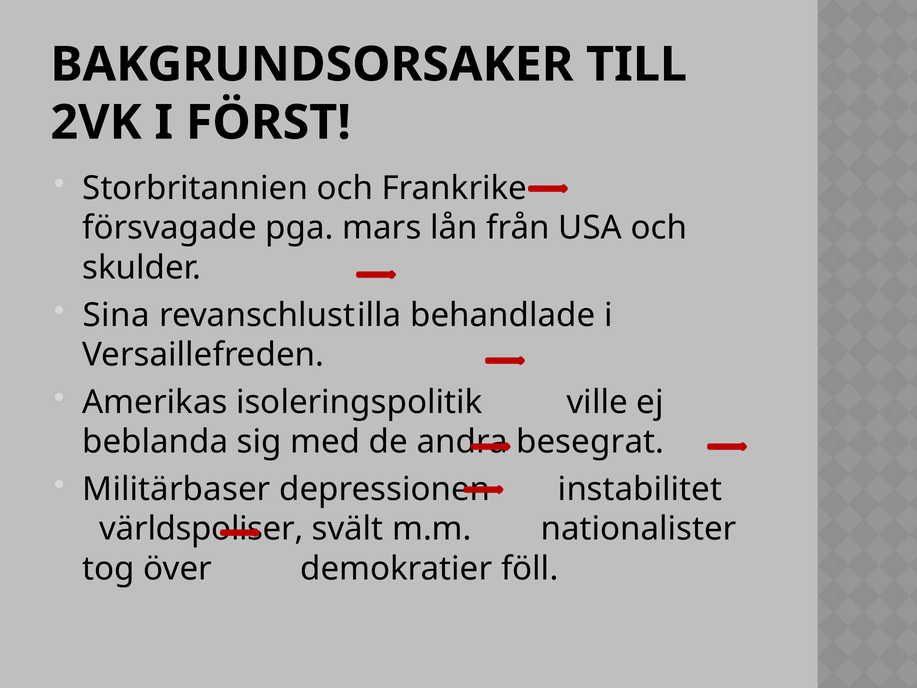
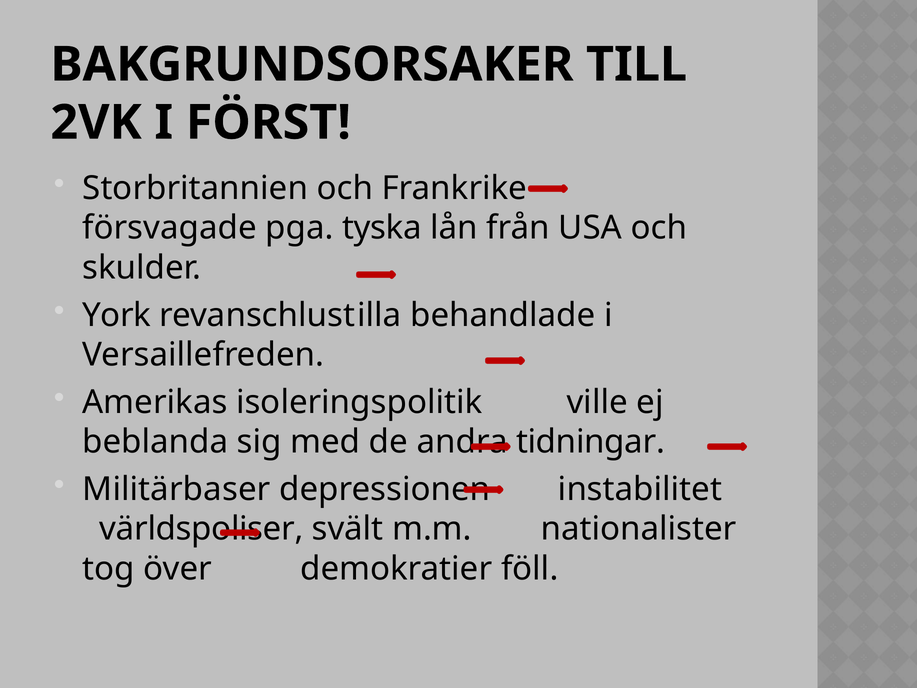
mars: mars -> tyska (382, 228)
Sina: Sina -> York (117, 315)
besegrat: besegrat -> tidningar (590, 442)
